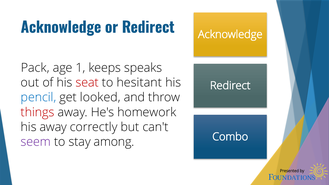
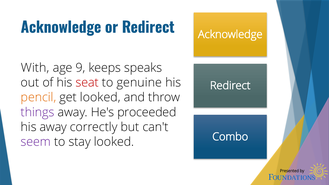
Pack: Pack -> With (35, 68)
1: 1 -> 9 (81, 68)
hesitant: hesitant -> genuine (139, 83)
pencil colour: blue -> orange (38, 97)
things colour: red -> purple (38, 112)
homework: homework -> proceeded (147, 112)
stay among: among -> looked (114, 142)
